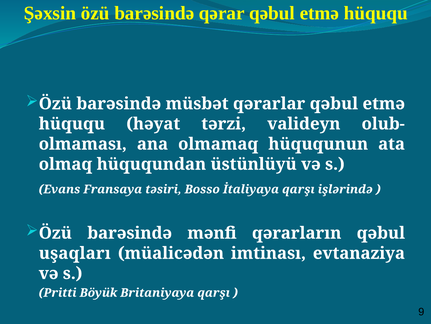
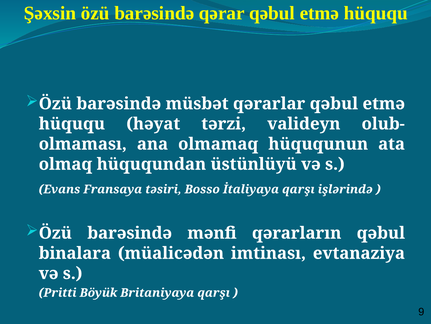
uşaqları: uşaqları -> binalara (75, 253)
